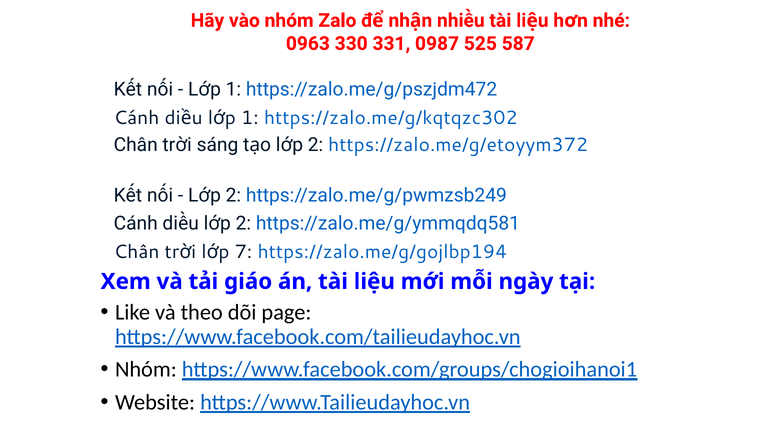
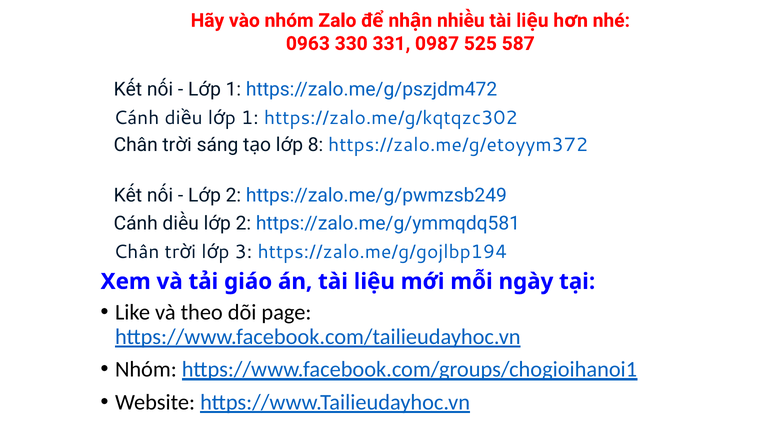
2: 2 -> 8 (316, 145)
7: 7 -> 3 (243, 252)
